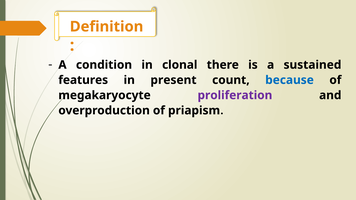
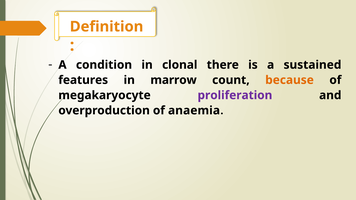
present: present -> marrow (174, 80)
because colour: blue -> orange (290, 80)
priapism: priapism -> anaemia (194, 111)
